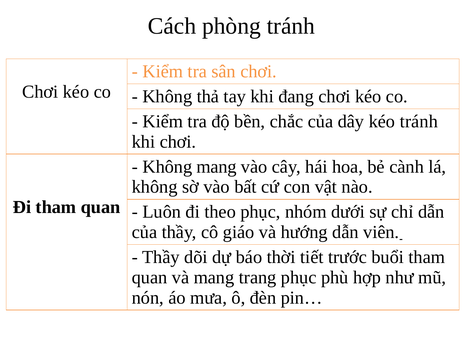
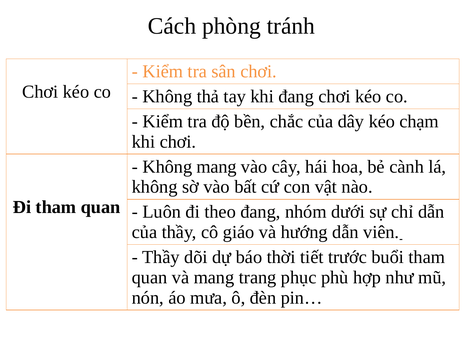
kéo tránh: tránh -> chạm (419, 122)
theo phục: phục -> đang (260, 212)
